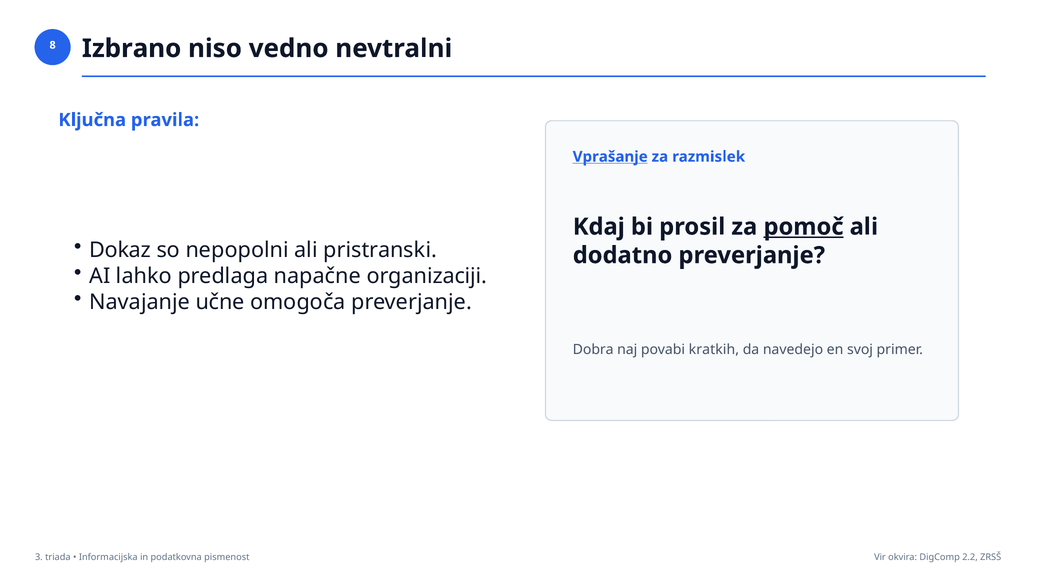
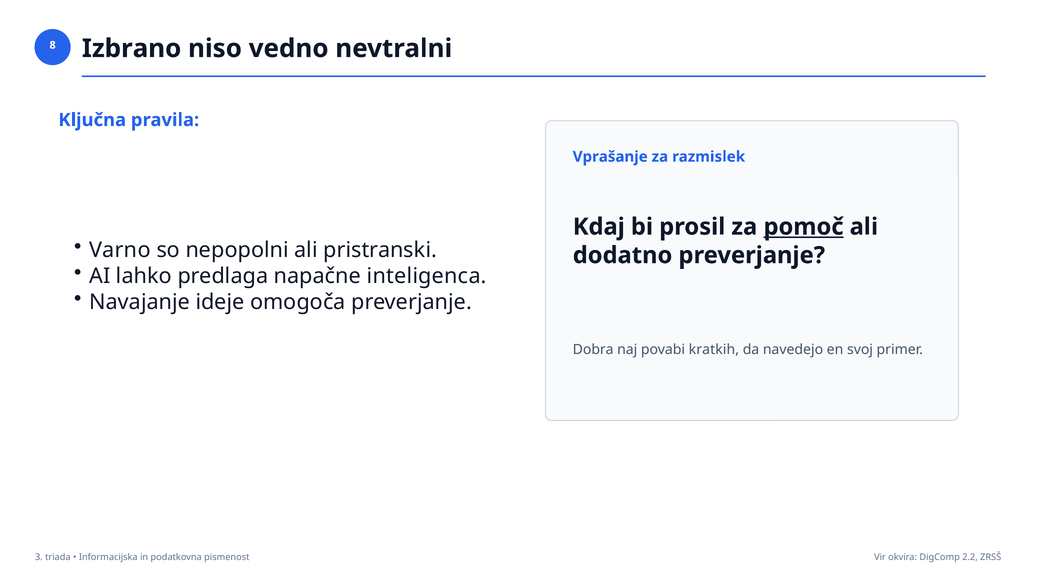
Vprašanje underline: present -> none (610, 157)
Dokaz: Dokaz -> Varno (120, 250)
organizaciji: organizaciji -> inteligenca (427, 276)
učne: učne -> ideje (220, 302)
